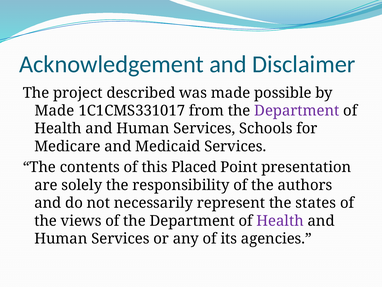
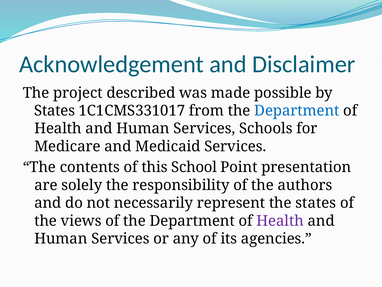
Made: Made -> States (55, 111)
Department colour: purple -> blue (297, 111)
Placed: Placed -> School (194, 167)
